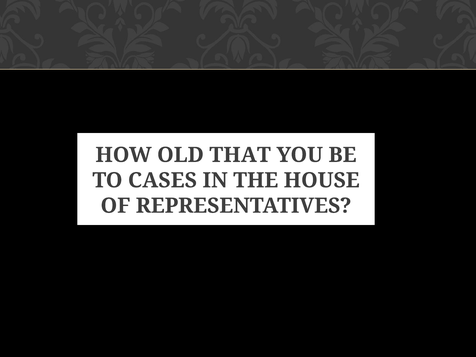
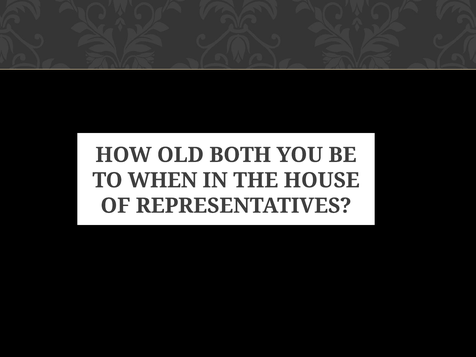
THAT: THAT -> BOTH (240, 155)
CASES: CASES -> WHEN (163, 180)
